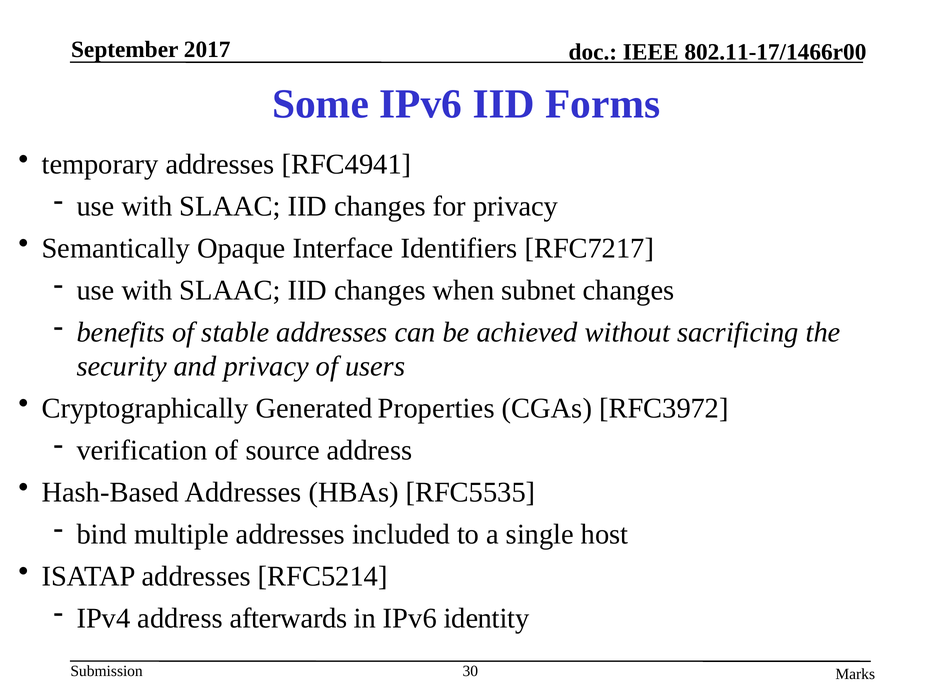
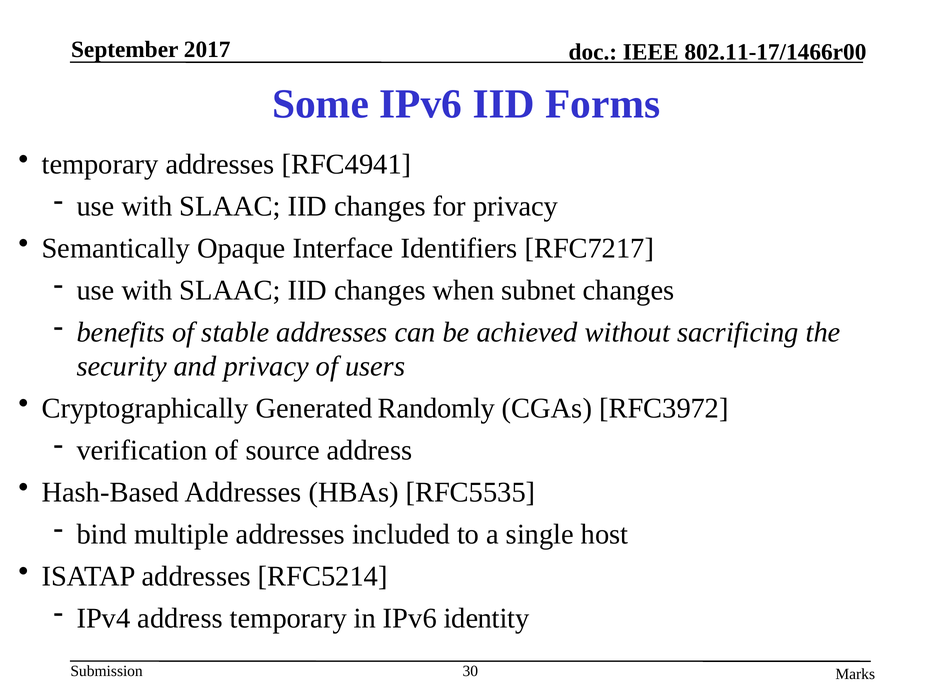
Properties: Properties -> Randomly (437, 408)
address afterwards: afterwards -> temporary (288, 618)
